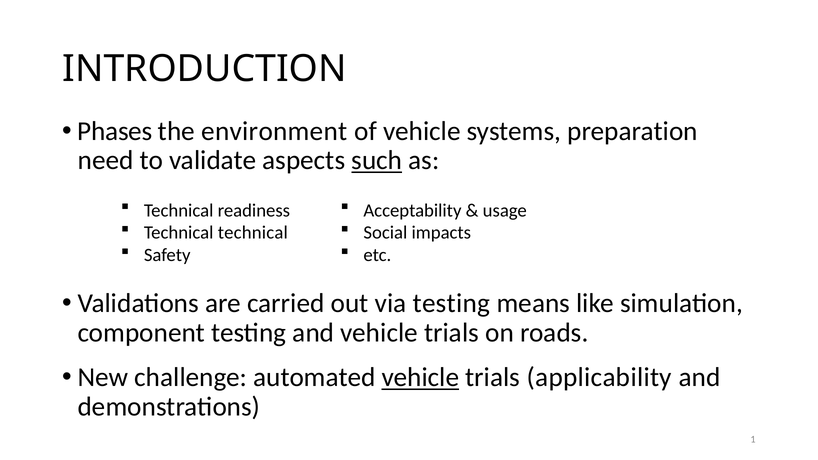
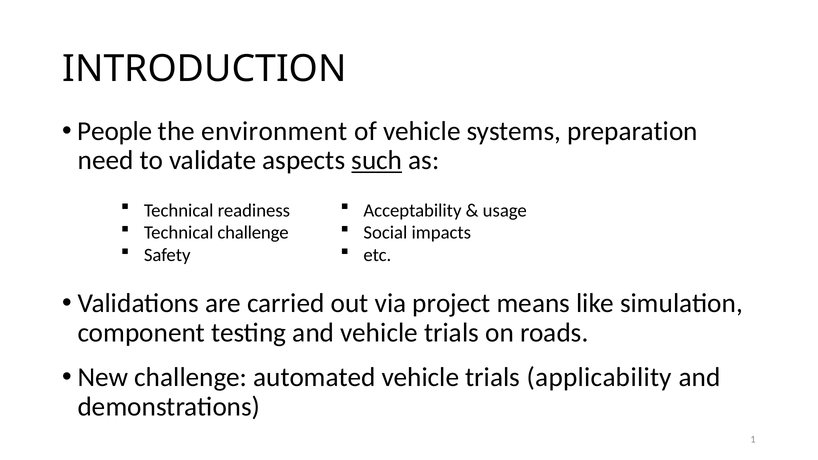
Phases: Phases -> People (115, 131)
Technical technical: technical -> challenge (253, 233)
via testing: testing -> project (452, 303)
vehicle underline: present -> none (420, 378)
